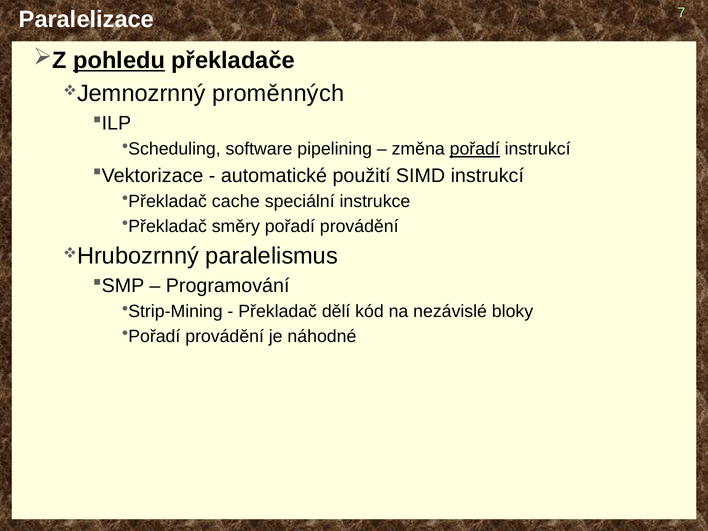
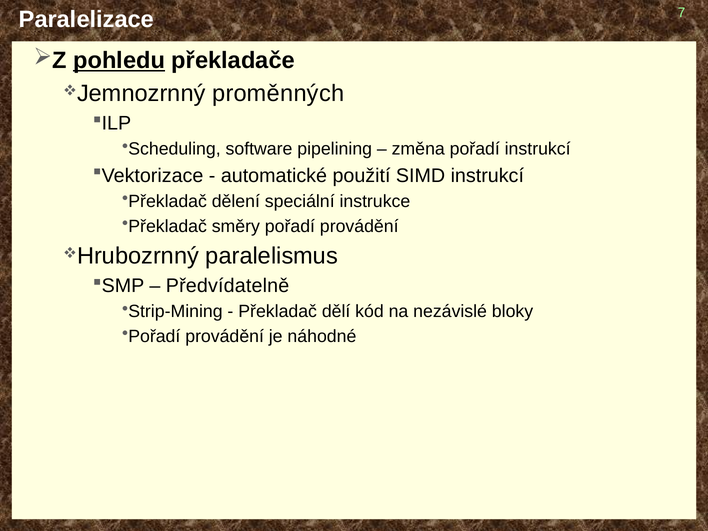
pořadí underline: present -> none (475, 149)
cache: cache -> dělení (236, 201)
Programování: Programování -> Předvídatelně (228, 286)
